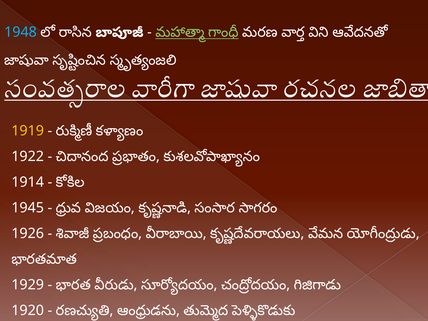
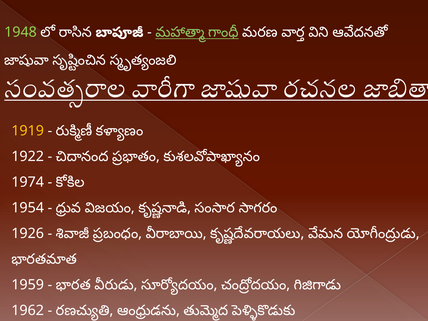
1948 colour: light blue -> light green (21, 32)
1914: 1914 -> 1974 (28, 182)
1945: 1945 -> 1954 (28, 208)
1929: 1929 -> 1959 (28, 285)
1920: 1920 -> 1962 (28, 311)
